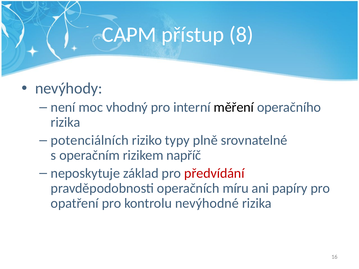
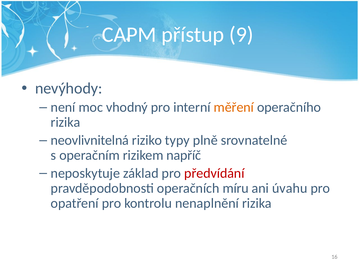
8: 8 -> 9 (241, 35)
měření colour: black -> orange (234, 107)
potenciálních: potenciálních -> neovlivnitelná (90, 140)
papíry: papíry -> úvahu (290, 188)
nevýhodné: nevýhodné -> nenaplnění (207, 203)
